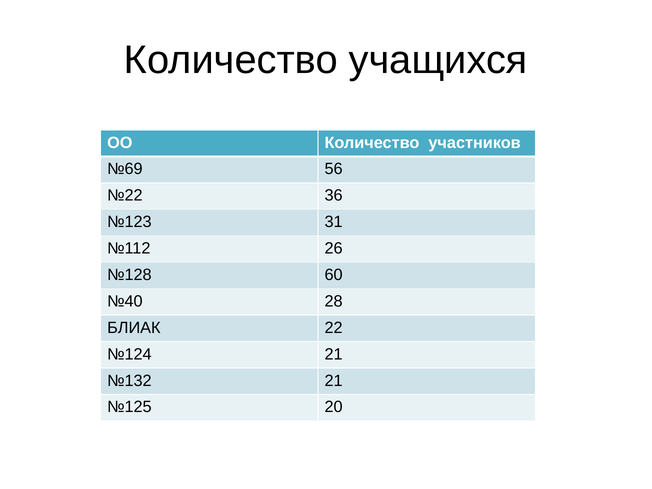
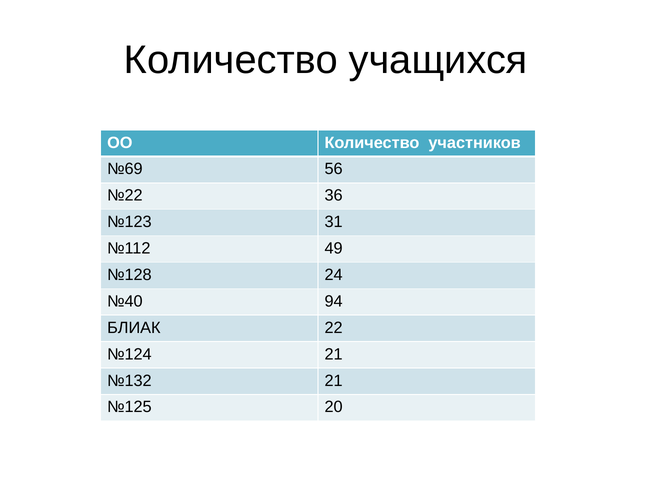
26: 26 -> 49 (334, 248)
60: 60 -> 24 (334, 275)
28: 28 -> 94 (334, 301)
